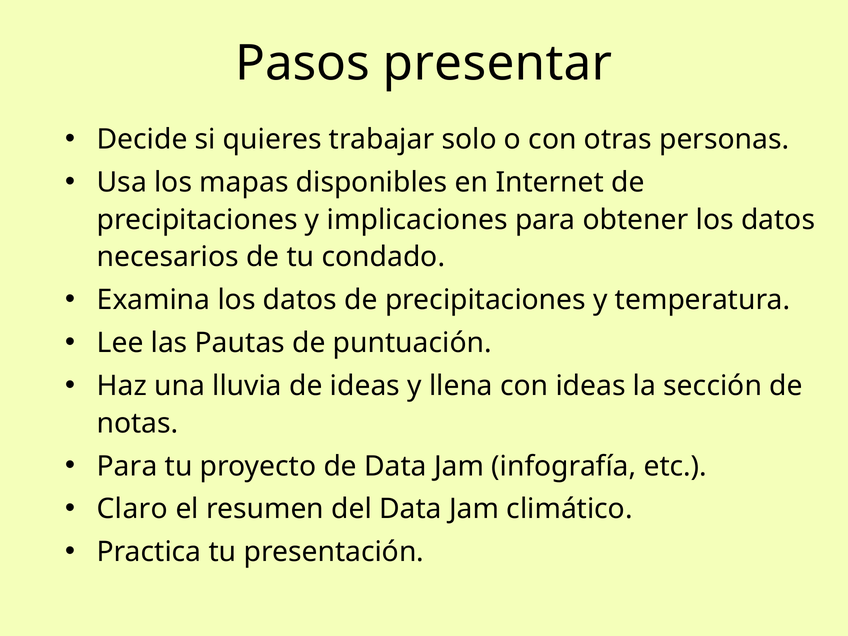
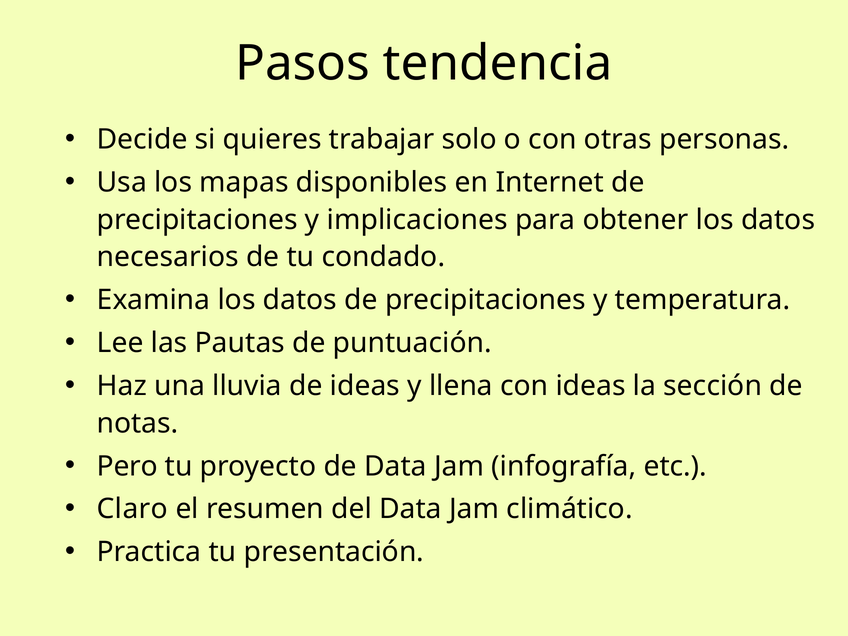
presentar: presentar -> tendencia (498, 64)
Para: Para -> Pero (127, 466)
